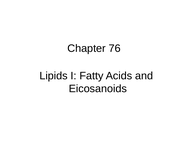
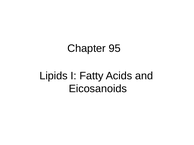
76: 76 -> 95 (115, 49)
